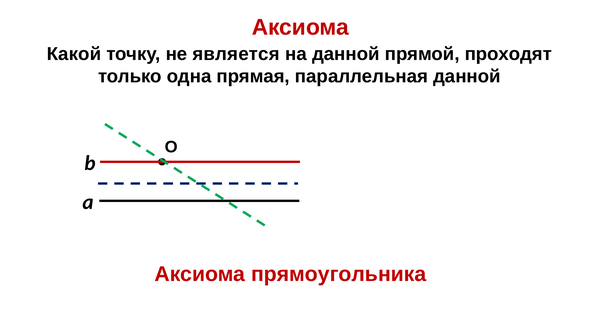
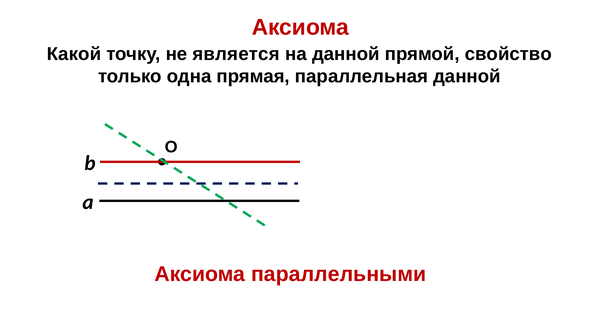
проходят: проходят -> свойство (508, 54)
прямоугольника: прямоугольника -> параллельными (339, 274)
